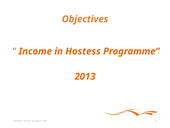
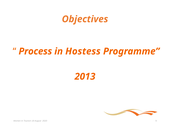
Income: Income -> Process (35, 51)
